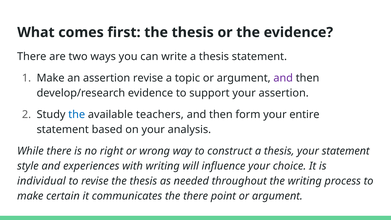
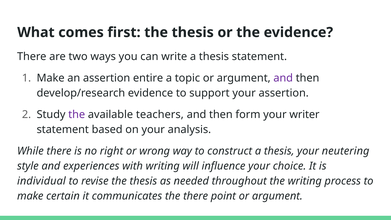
assertion revise: revise -> entire (148, 78)
the colour: blue -> purple (77, 115)
entire: entire -> writer (304, 115)
your statement: statement -> neutering (346, 151)
